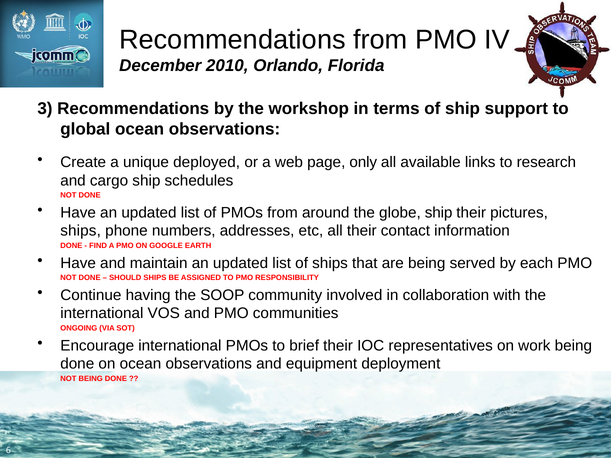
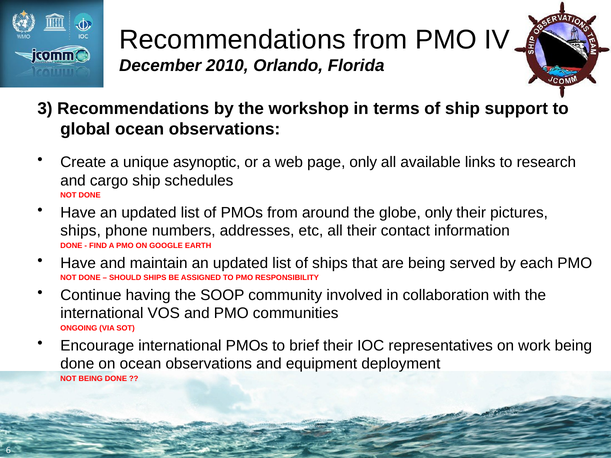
deployed: deployed -> asynoptic (207, 162)
globe ship: ship -> only (439, 213)
